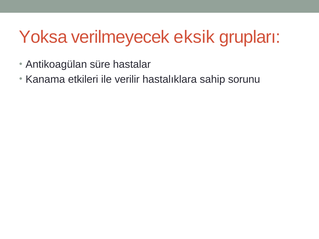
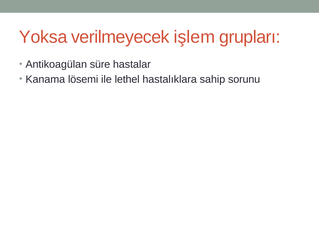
eksik: eksik -> işlem (194, 37)
etkileri: etkileri -> lösemi (83, 79)
verilir: verilir -> lethel (127, 79)
